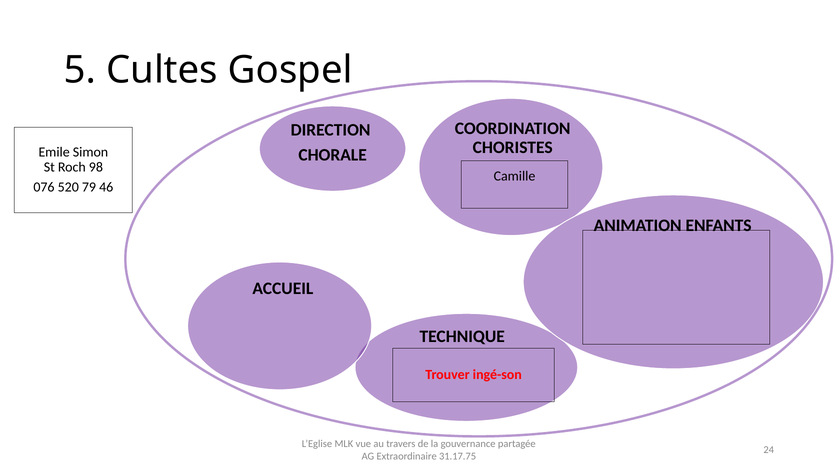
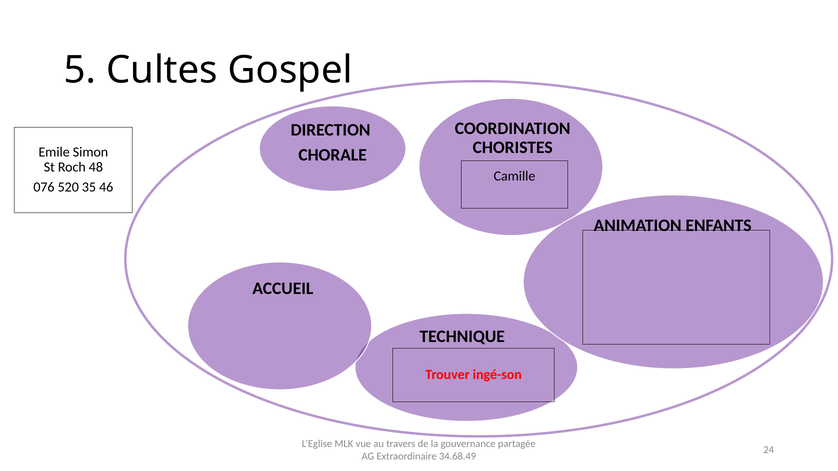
98: 98 -> 48 (96, 167)
79: 79 -> 35 (89, 187)
31.17.75: 31.17.75 -> 34.68.49 (458, 457)
